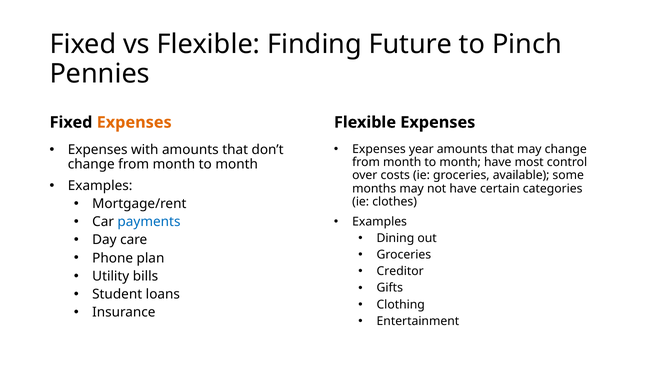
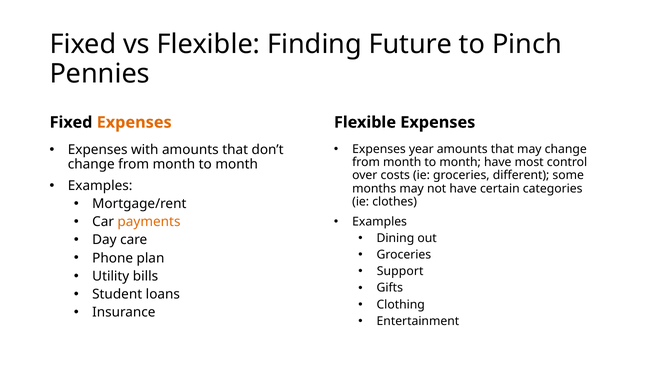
available: available -> different (521, 175)
payments colour: blue -> orange (149, 222)
Creditor: Creditor -> Support (400, 271)
